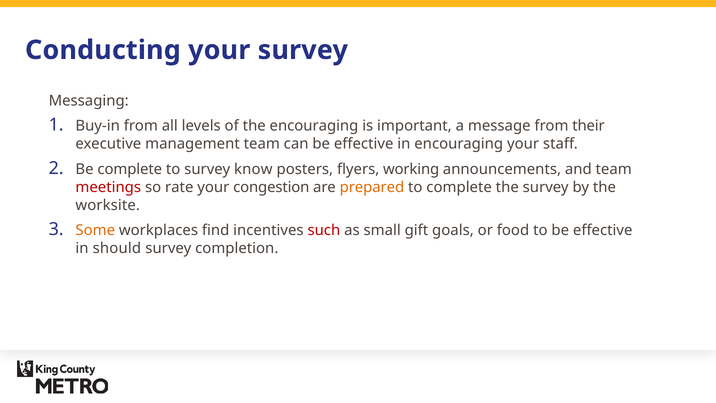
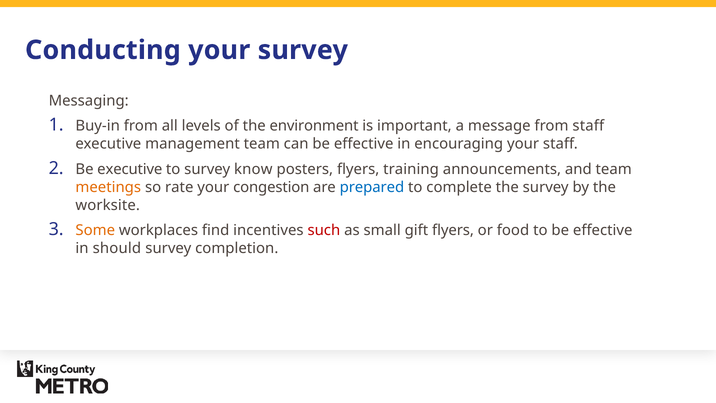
the encouraging: encouraging -> environment (314, 126)
from their: their -> staff (588, 126)
Be complete: complete -> executive (130, 169)
working: working -> training (411, 169)
meetings colour: red -> orange (108, 187)
prepared colour: orange -> blue (372, 187)
gift goals: goals -> flyers (453, 230)
